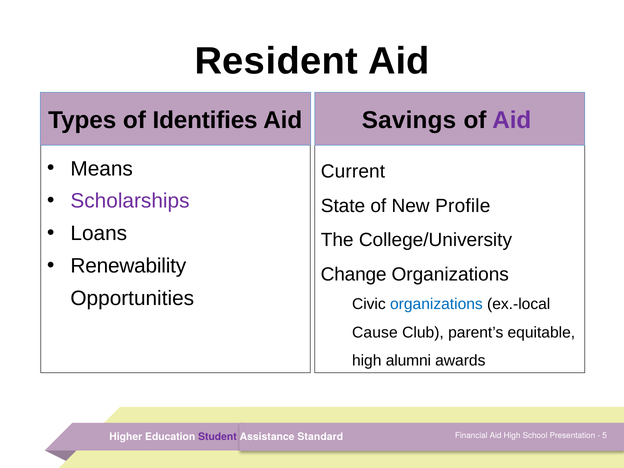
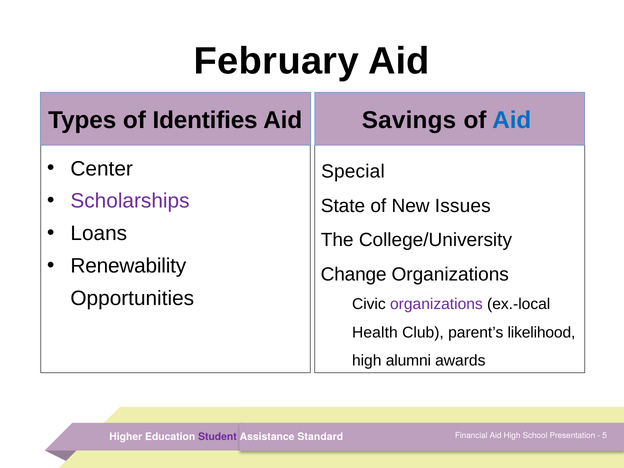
Resident: Resident -> February (276, 61)
Aid colour: purple -> blue (512, 120)
Means: Means -> Center (102, 169)
Current: Current -> Special (353, 171)
Profile: Profile -> Issues (463, 206)
organizations colour: blue -> purple (436, 304)
Cause: Cause -> Health (375, 332)
equitable: equitable -> likelihood (541, 332)
